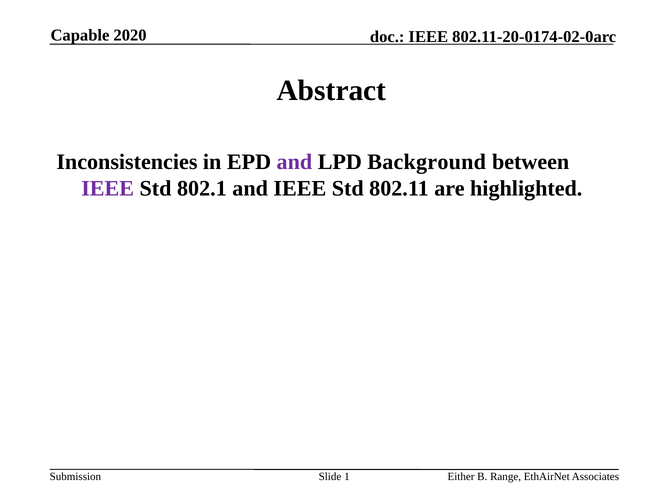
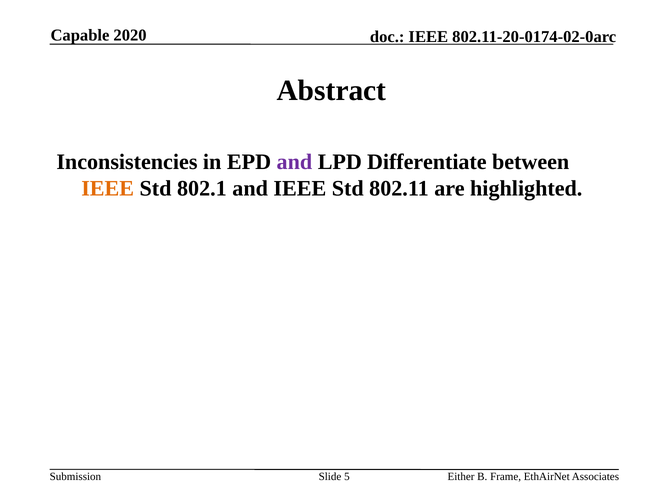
Background: Background -> Differentiate (427, 162)
IEEE colour: purple -> orange (108, 188)
1: 1 -> 5 (347, 477)
Range: Range -> Frame (506, 477)
